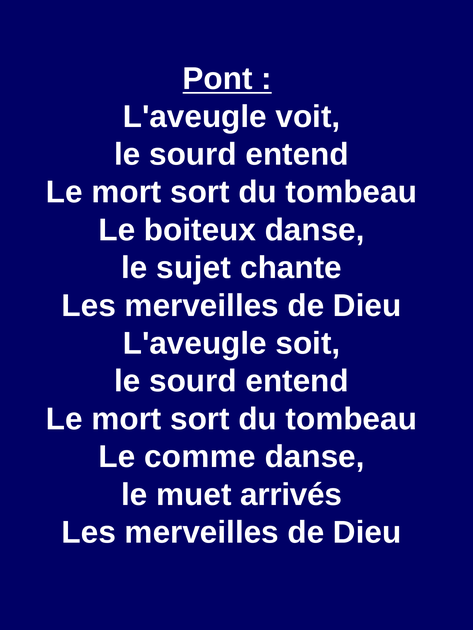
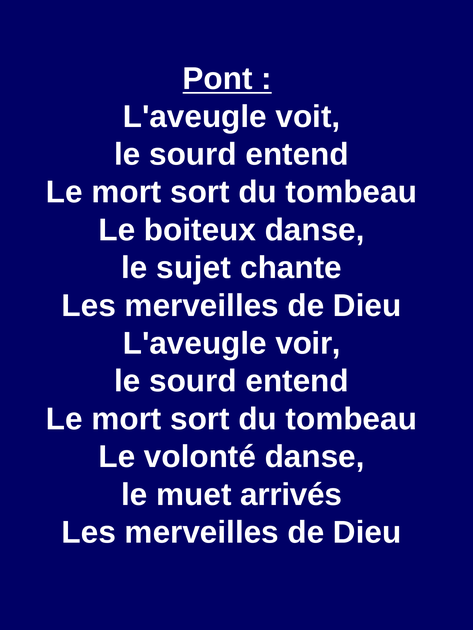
soit: soit -> voir (308, 344)
comme: comme -> volonté (200, 457)
